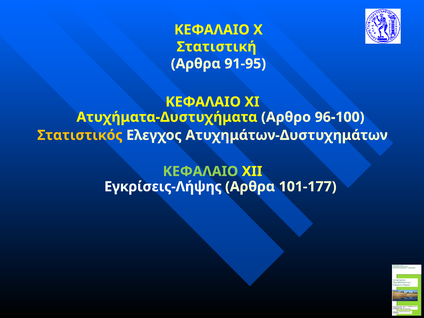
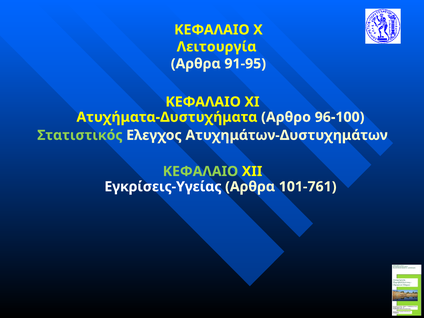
Στατιστική: Στατιστική -> Λειτουργία (217, 47)
Στατιστικός colour: yellow -> light green (80, 135)
Εγκρίσεις-Λήψης: Εγκρίσεις-Λήψης -> Εγκρίσεις-Υγείας (163, 187)
101-177: 101-177 -> 101-761 (308, 187)
